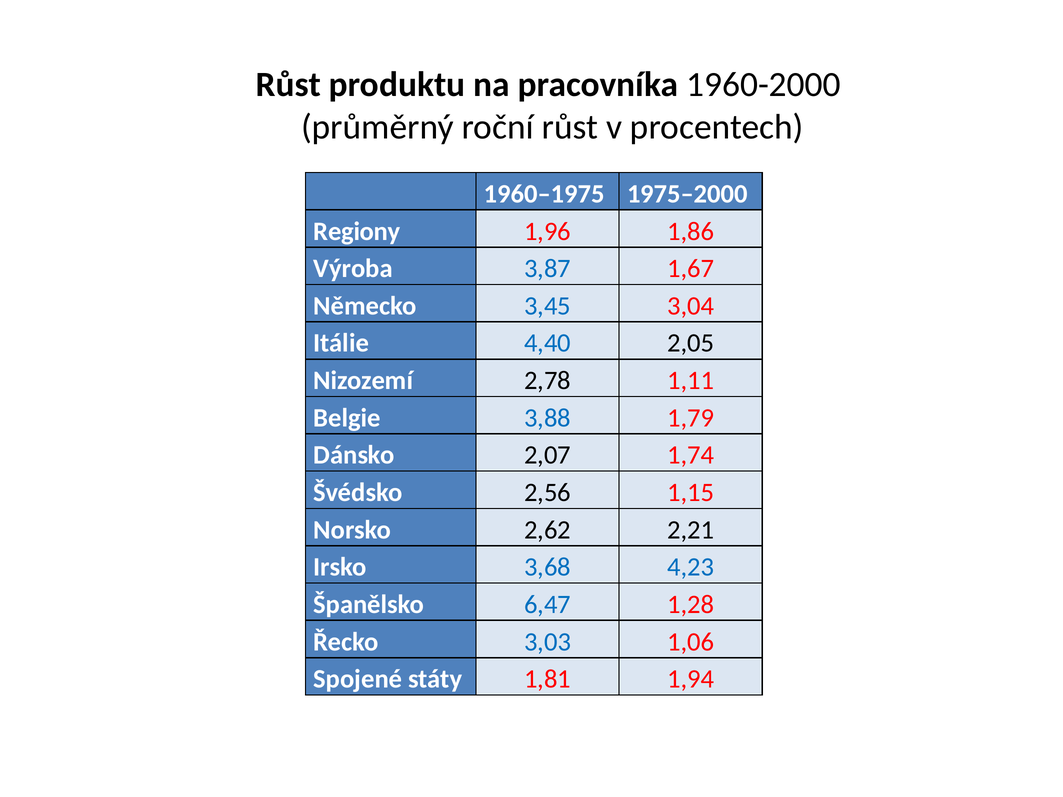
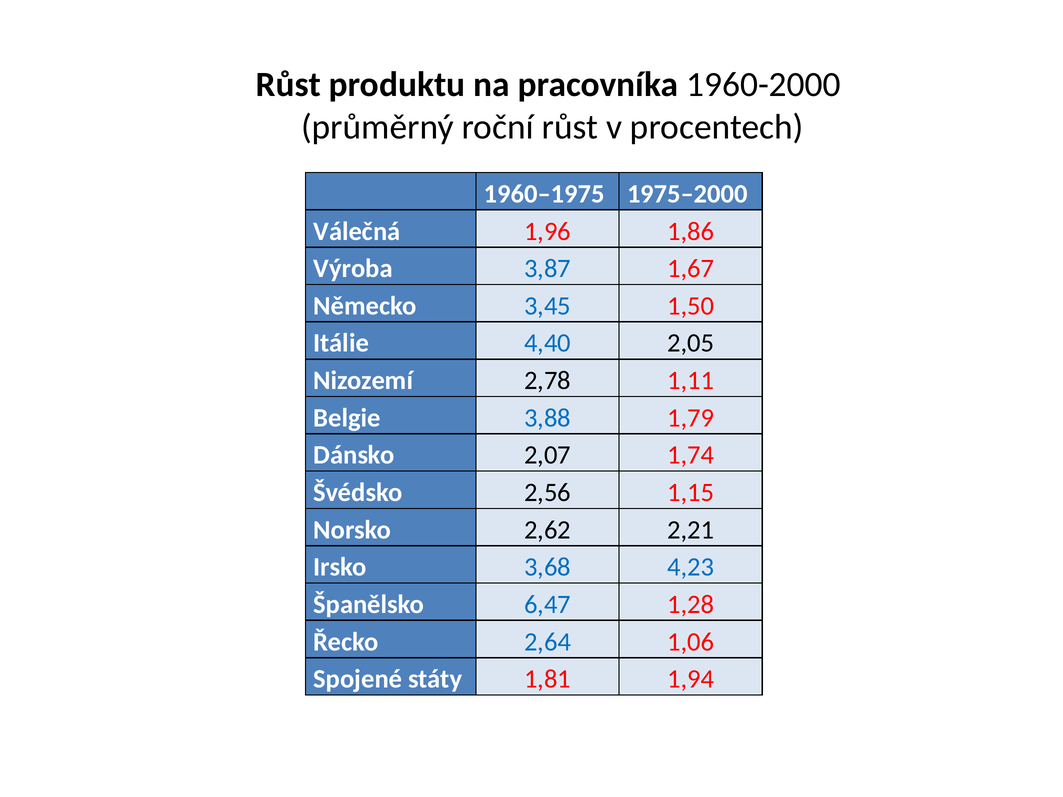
Regiony: Regiony -> Válečná (357, 231)
3,04: 3,04 -> 1,50 (691, 306)
3,03: 3,03 -> 2,64 (547, 642)
